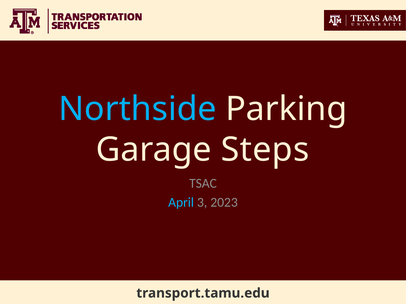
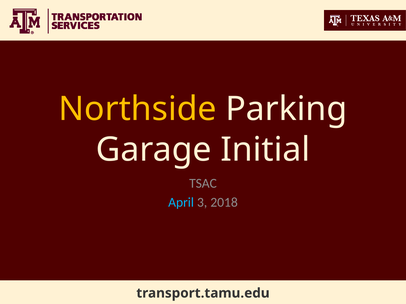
Northside colour: light blue -> yellow (138, 109)
Steps: Steps -> Initial (265, 150)
2023: 2023 -> 2018 (224, 203)
